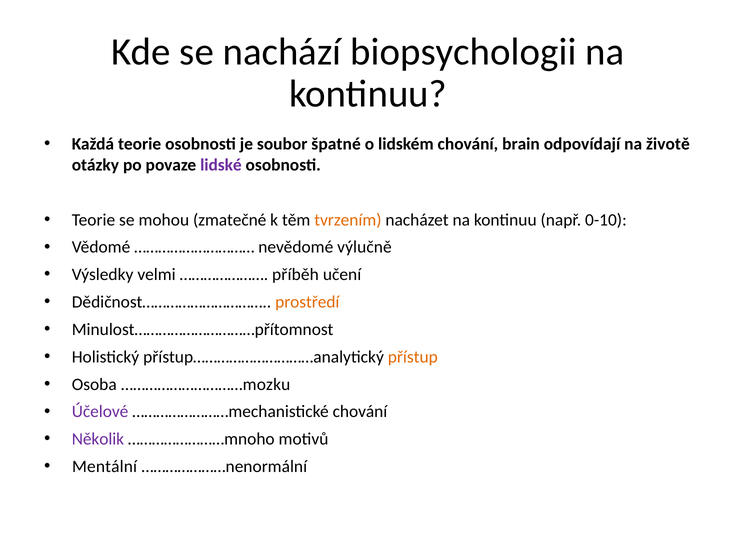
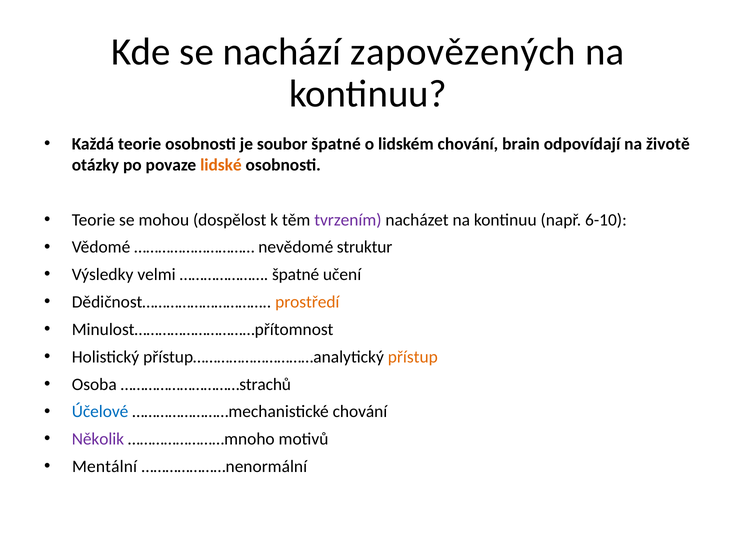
biopsychologii: biopsychologii -> zapovězených (463, 52)
lidské colour: purple -> orange (221, 165)
zmatečné: zmatečné -> dospělost (230, 220)
tvrzením colour: orange -> purple (348, 220)
0-10: 0-10 -> 6-10 (606, 220)
výlučně: výlučně -> struktur (365, 247)
příběh: příběh -> špatné (296, 275)
…………………………mozku: …………………………mozku -> …………………………strachů (206, 384)
Účelové colour: purple -> blue (100, 412)
